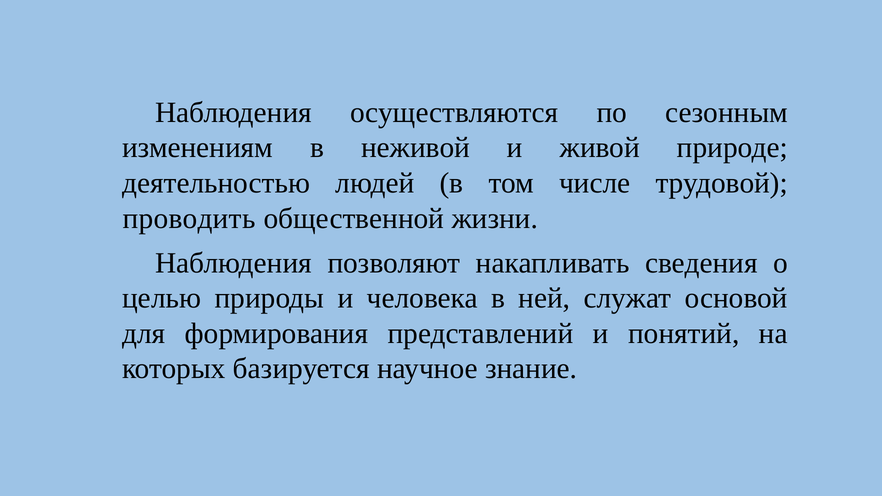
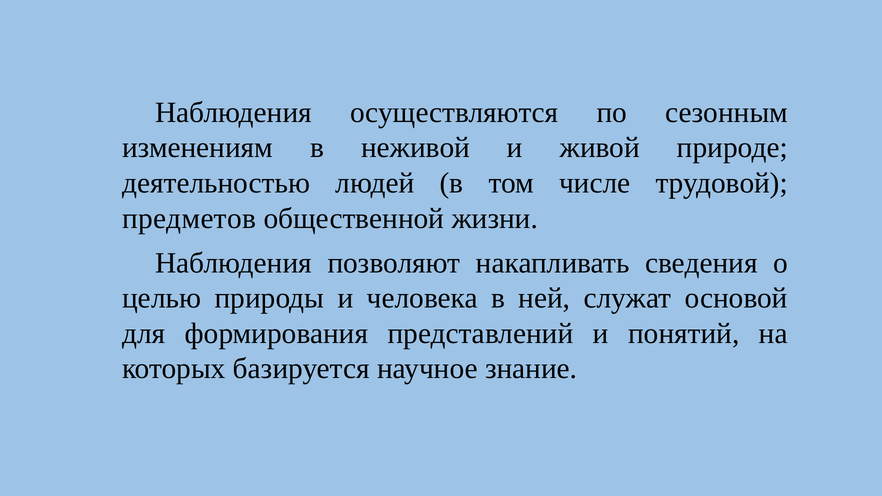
проводить: проводить -> предметов (189, 218)
